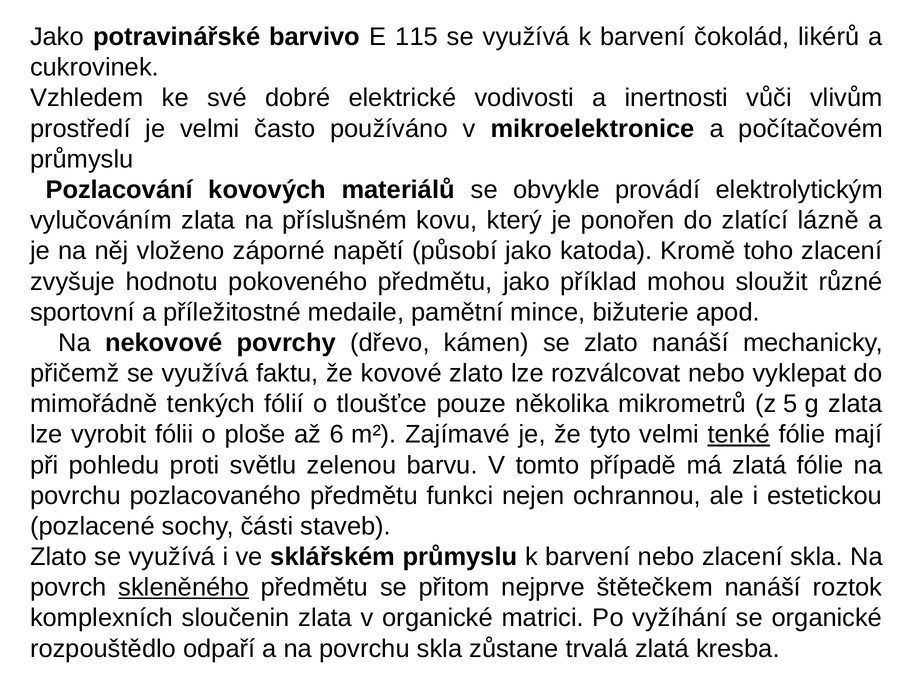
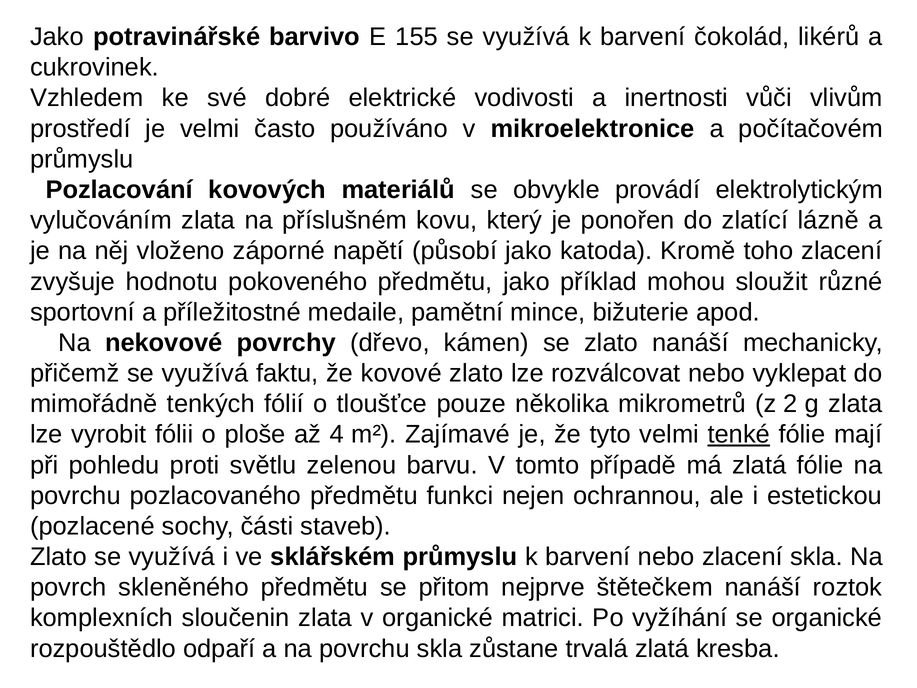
115: 115 -> 155 (417, 37)
5: 5 -> 2 (791, 404)
6: 6 -> 4 (337, 434)
skleněného underline: present -> none (184, 587)
